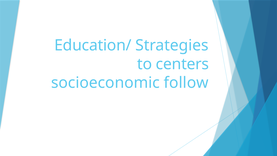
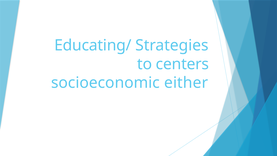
Education/: Education/ -> Educating/ (93, 45)
follow: follow -> either (186, 83)
